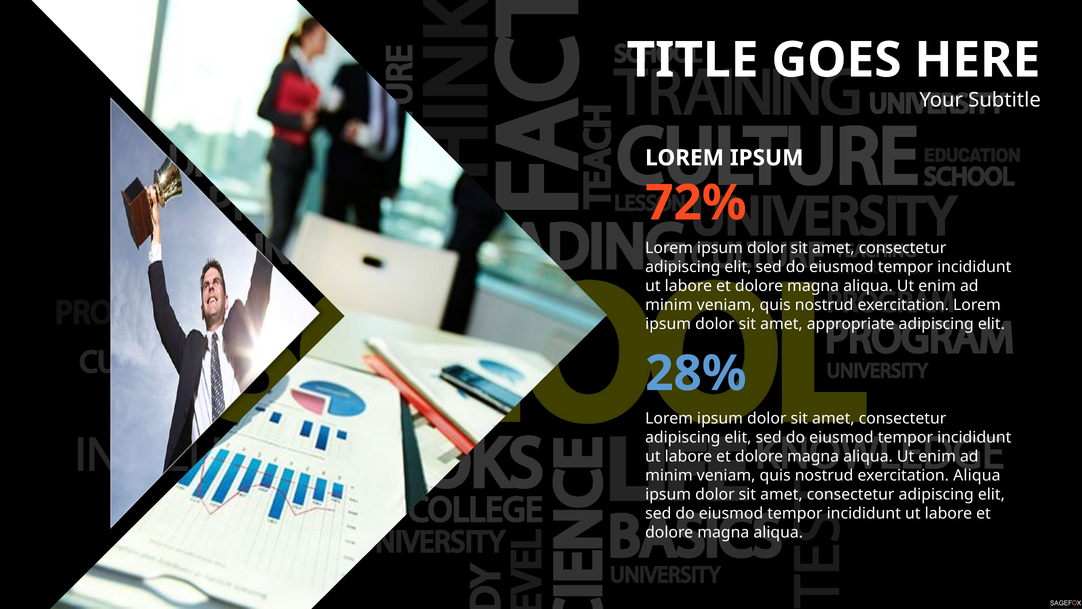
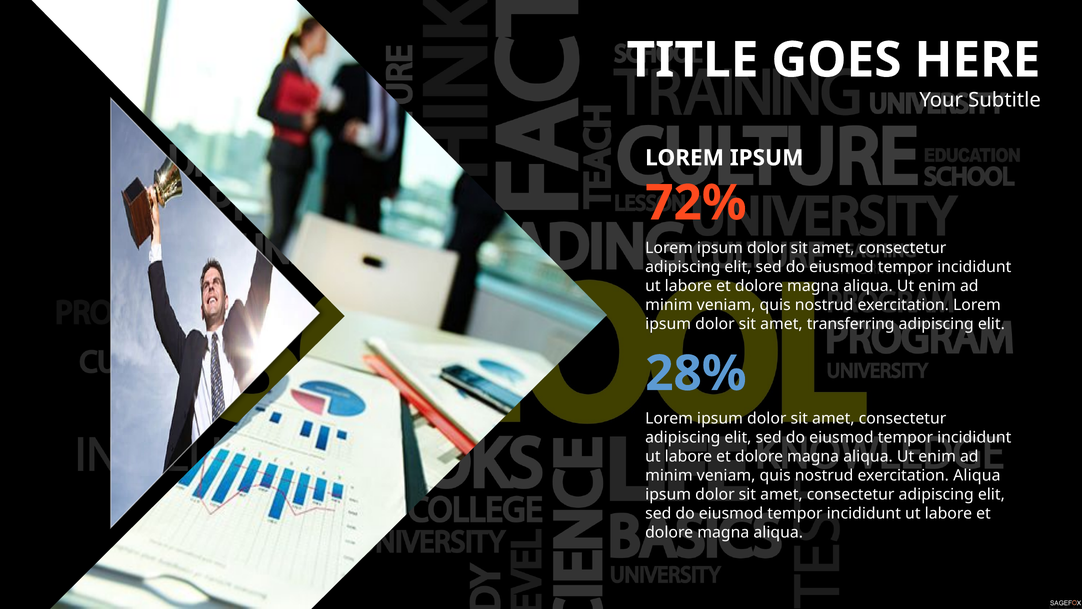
appropriate: appropriate -> transferring (851, 324)
